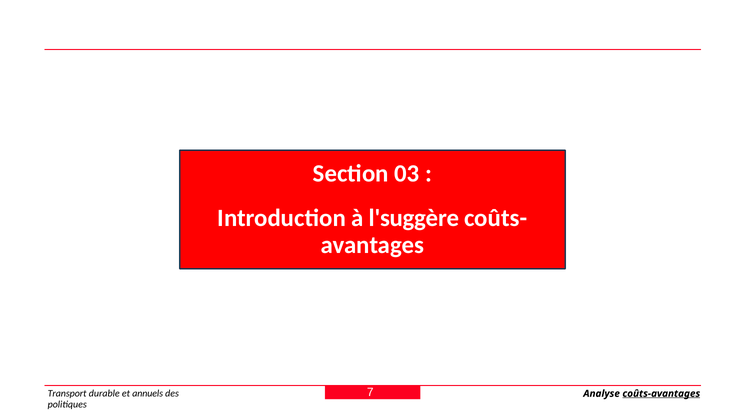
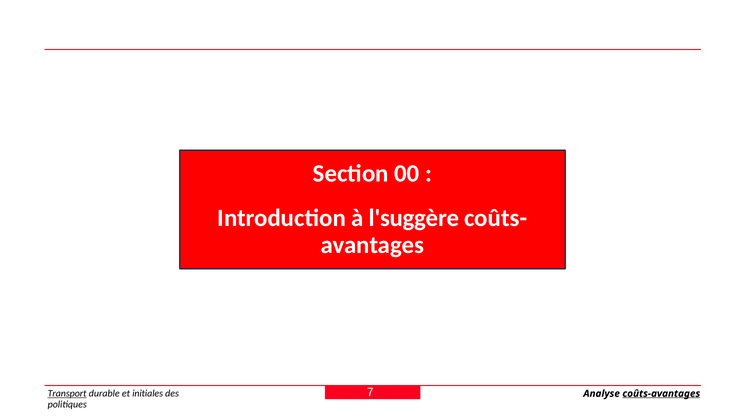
03: 03 -> 00 (407, 174)
Transport underline: none -> present (67, 394)
annuels: annuels -> initiales (148, 394)
